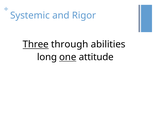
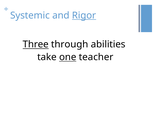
Rigor underline: none -> present (84, 16)
long: long -> take (47, 57)
attitude: attitude -> teacher (96, 57)
